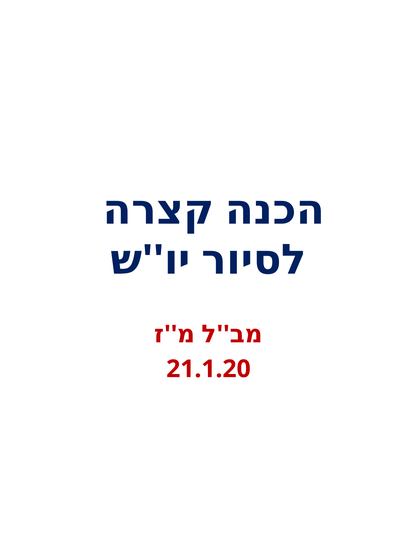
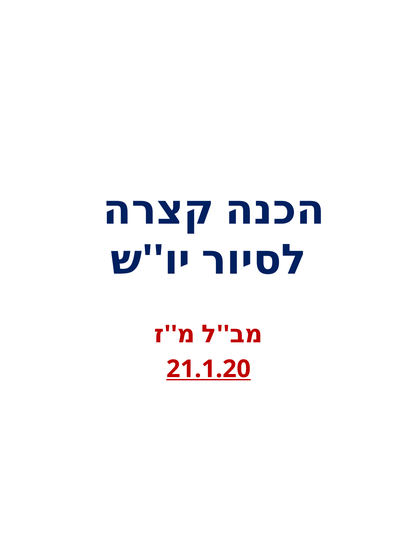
21.1.20 underline: none -> present (208, 369)
